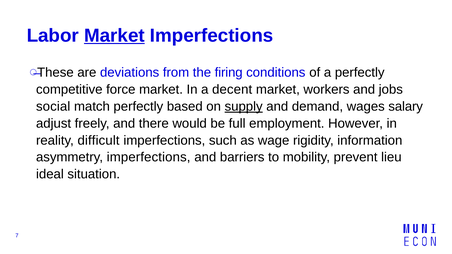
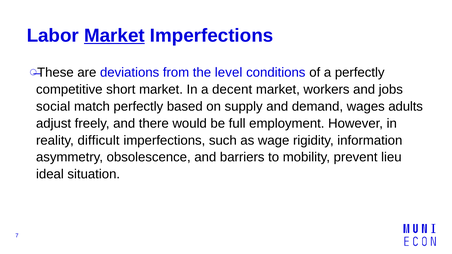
firing: firing -> level (229, 73)
force: force -> short (121, 90)
supply underline: present -> none (244, 107)
salary: salary -> adults (406, 107)
asymmetry imperfections: imperfections -> obsolescence (149, 157)
